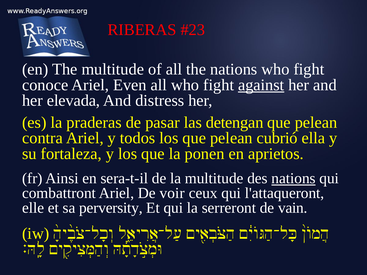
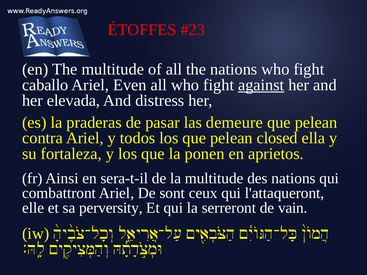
RIBERAS: RIBERAS -> ÉTOFFES (142, 30)
conoce: conoce -> caballo (45, 85)
detengan: detengan -> demeure (234, 123)
cubrió: cubrió -> closed (277, 138)
nations underline: present -> none (294, 179)
voir: voir -> sont (172, 193)
